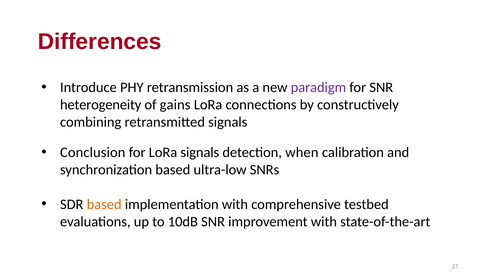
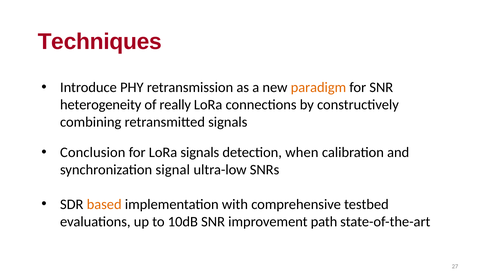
Differences: Differences -> Techniques (100, 42)
paradigm colour: purple -> orange (318, 87)
gains: gains -> really (175, 105)
synchronization based: based -> signal (173, 170)
improvement with: with -> path (324, 222)
